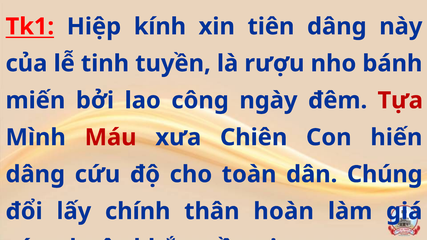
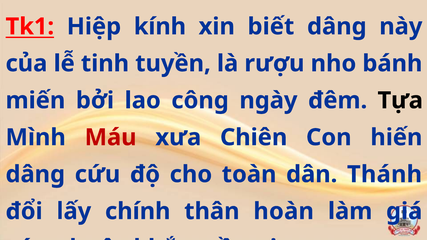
tiên: tiên -> biết (271, 27)
Tựa colour: red -> black (400, 101)
Chúng: Chúng -> Thánh (385, 174)
